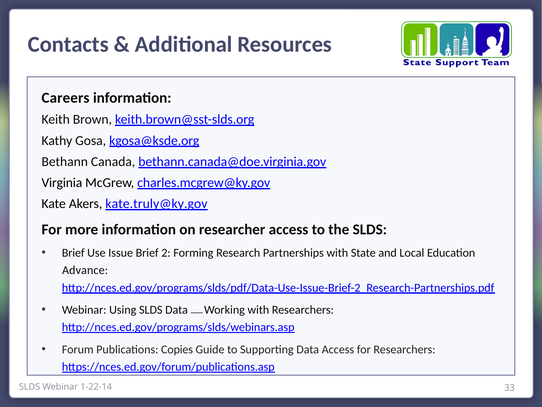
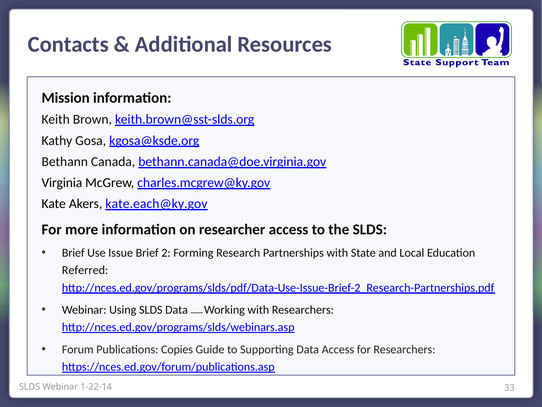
Careers: Careers -> Mission (66, 98)
kate.truly@ky.gov: kate.truly@ky.gov -> kate.each@ky.gov (156, 204)
Advance: Advance -> Referred (85, 270)
